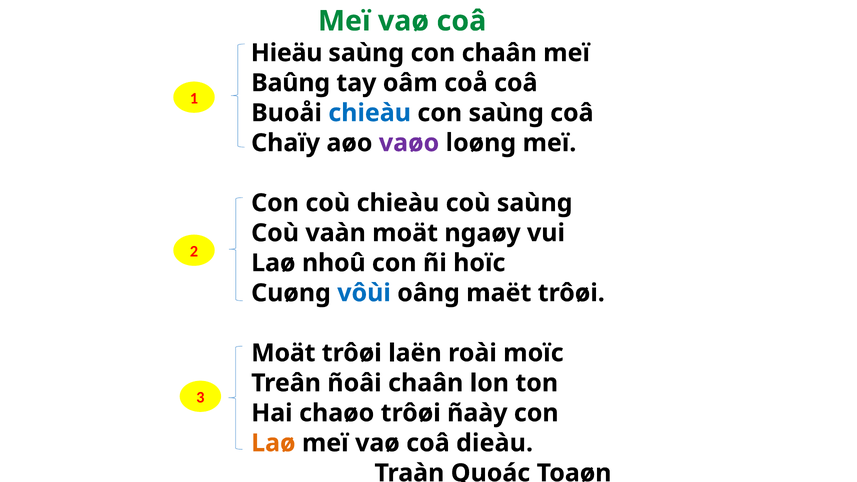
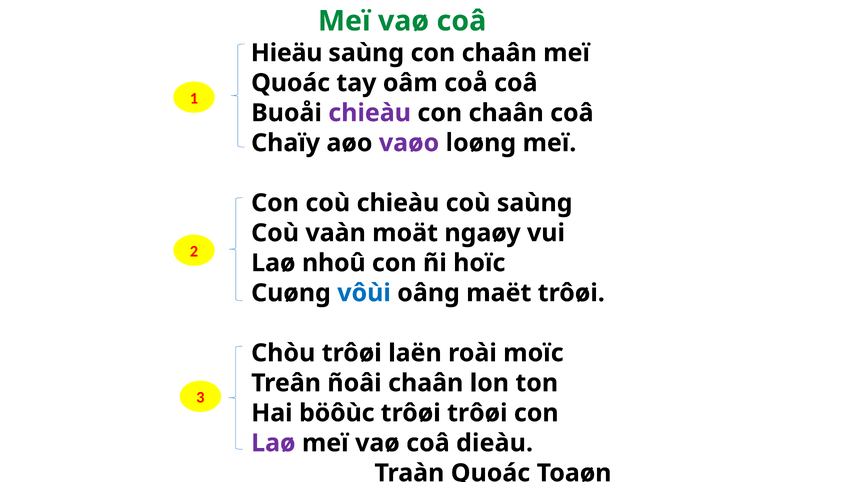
Baûng: Baûng -> Quoác (291, 83)
chieàu colour: blue -> purple (370, 113)
saùng: saùng -> chaân (506, 113)
Moät: Moät -> Chòu (283, 353)
chaøo: chaøo -> böôùc (337, 413)
trôøi ñaày: ñaày -> trôøi (477, 413)
Laø colour: orange -> purple (273, 443)
